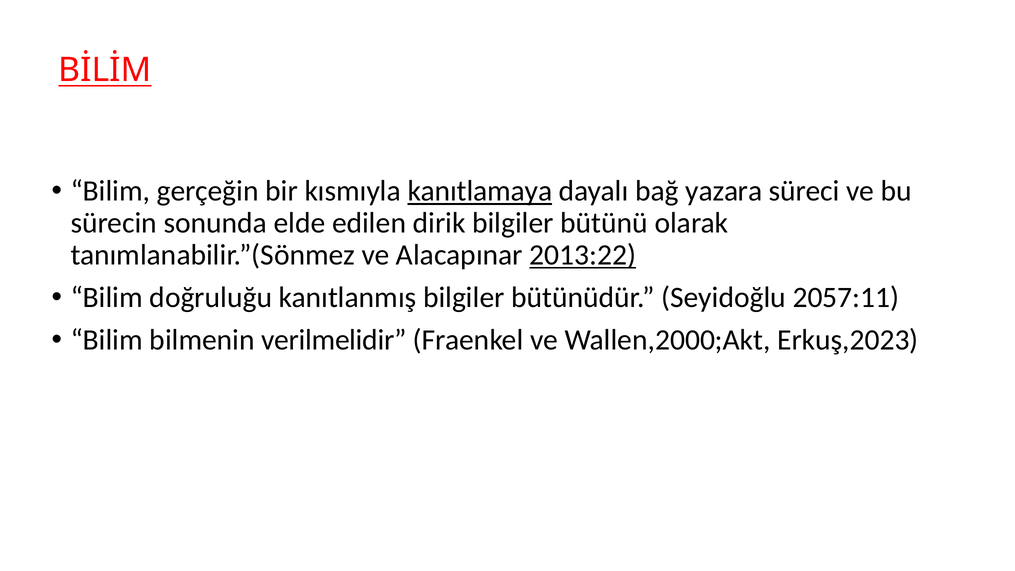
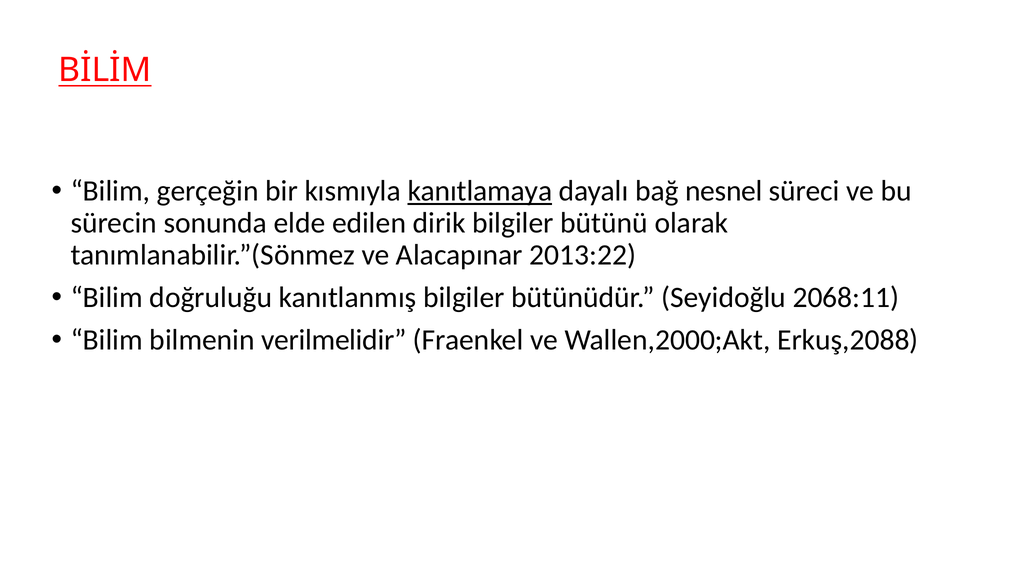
yazara: yazara -> nesnel (724, 191)
2013:22 underline: present -> none (583, 255)
2057:11: 2057:11 -> 2068:11 (846, 297)
Erkuş,2023: Erkuş,2023 -> Erkuş,2088 (848, 340)
